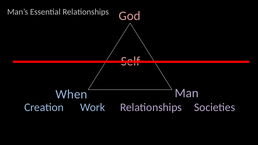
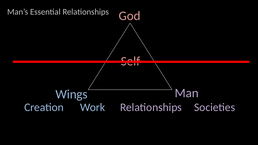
When: When -> Wings (72, 94)
